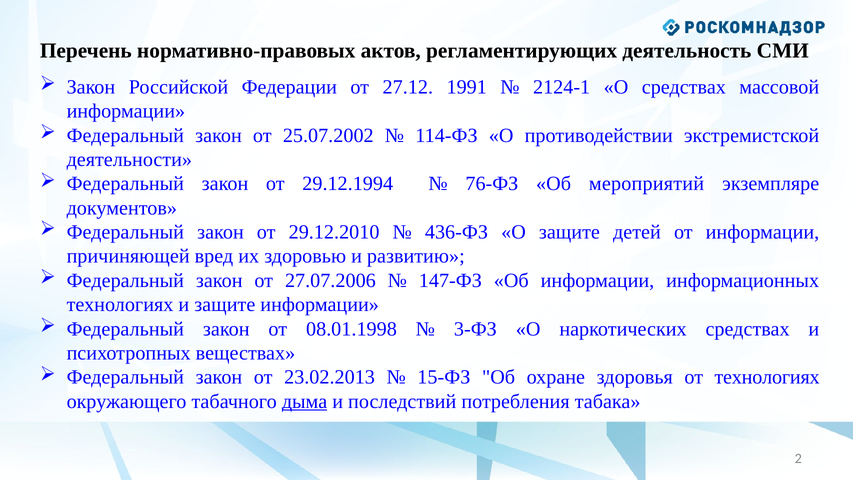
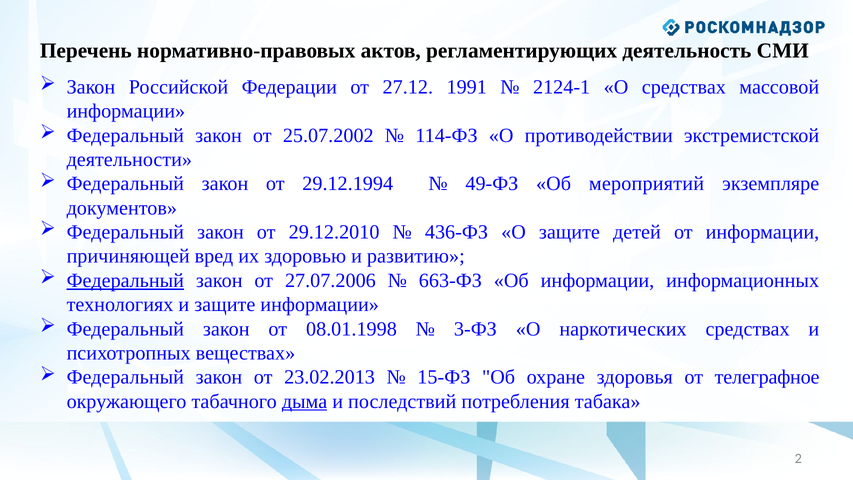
76-ФЗ: 76-ФЗ -> 49-ФЗ (492, 184)
Федеральный underline: none -> present (125, 280)
147-ФЗ: 147-ФЗ -> 663-ФЗ (450, 280)
от технологиях: технологиях -> телеграфное (767, 377)
